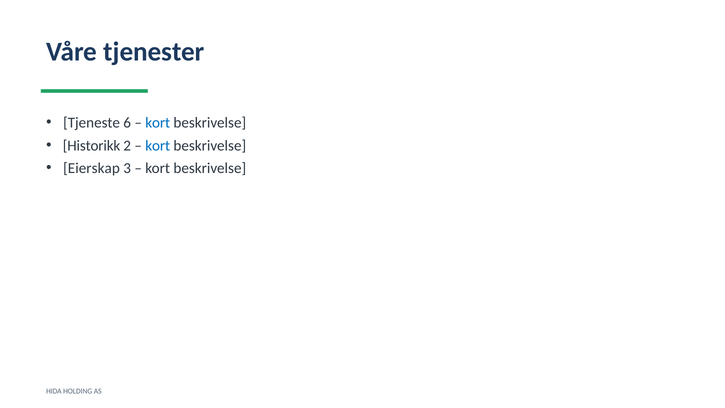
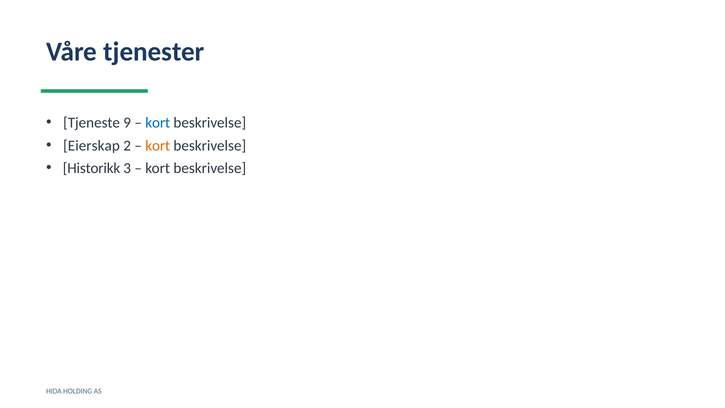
6: 6 -> 9 (127, 123)
Historikk: Historikk -> Eierskap (91, 145)
kort colour: blue -> orange (158, 145)
Eierskap: Eierskap -> Historikk (92, 168)
